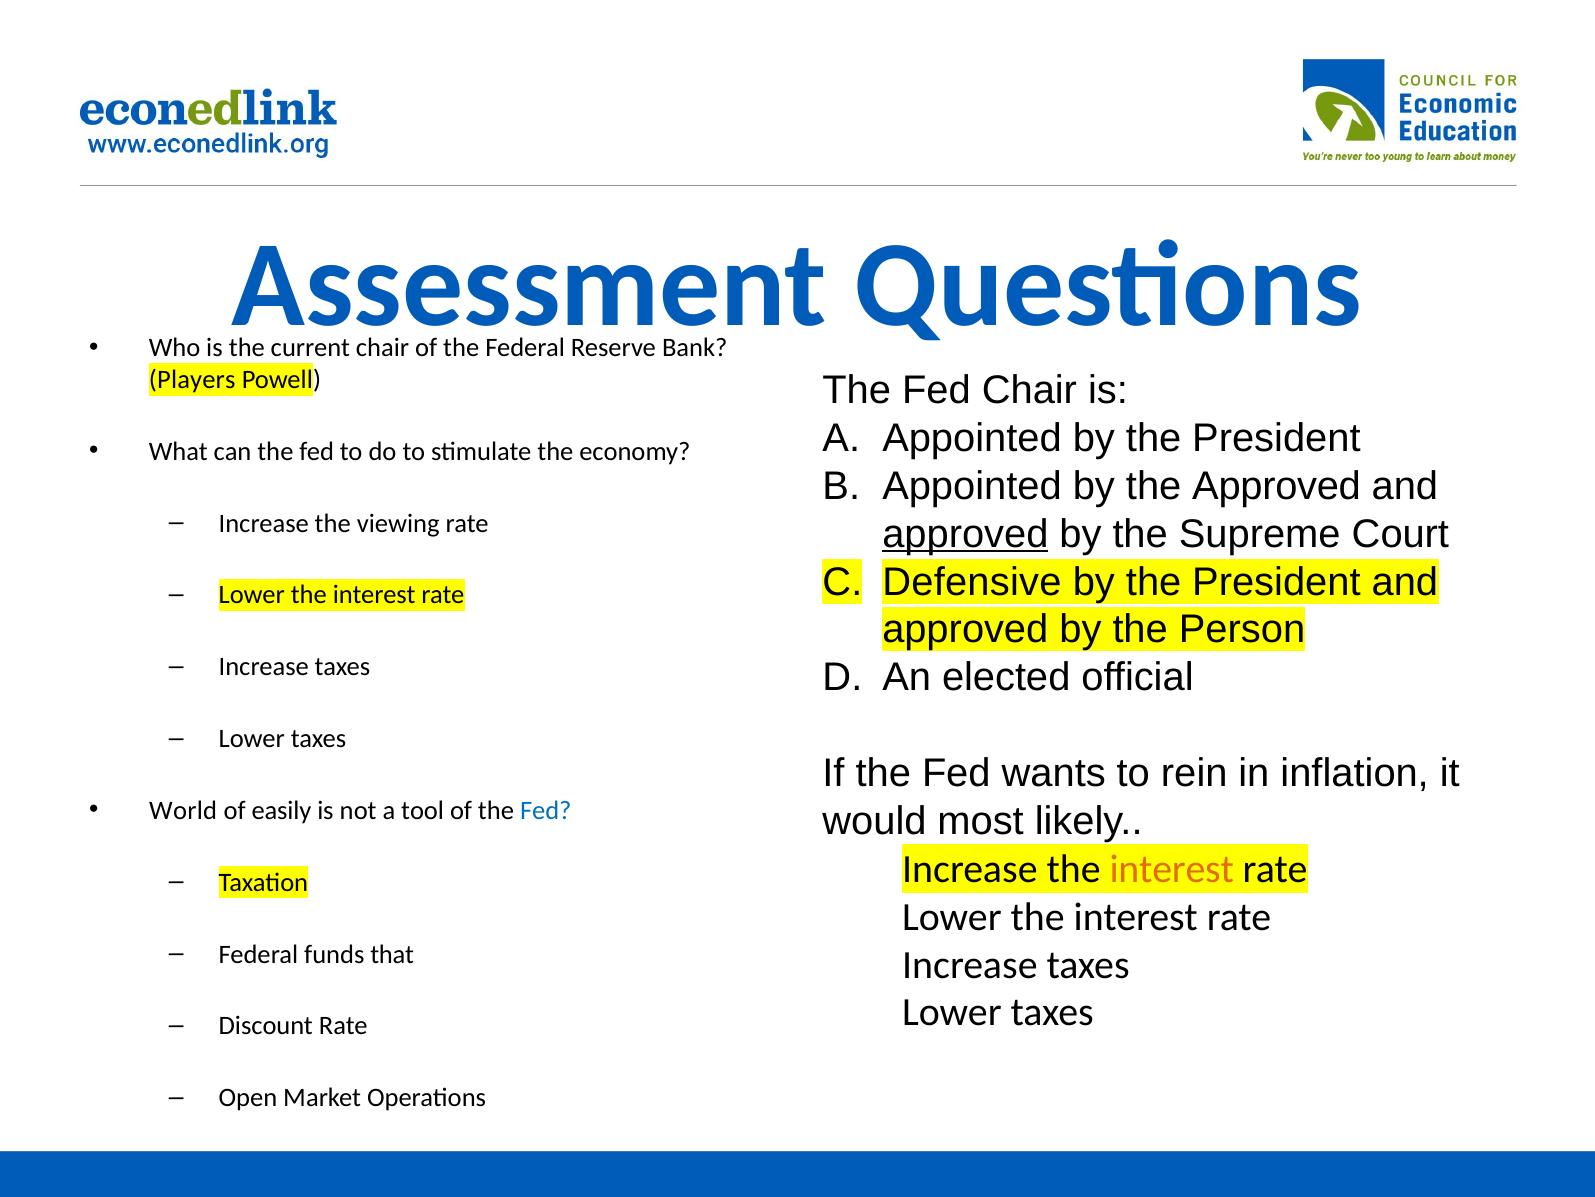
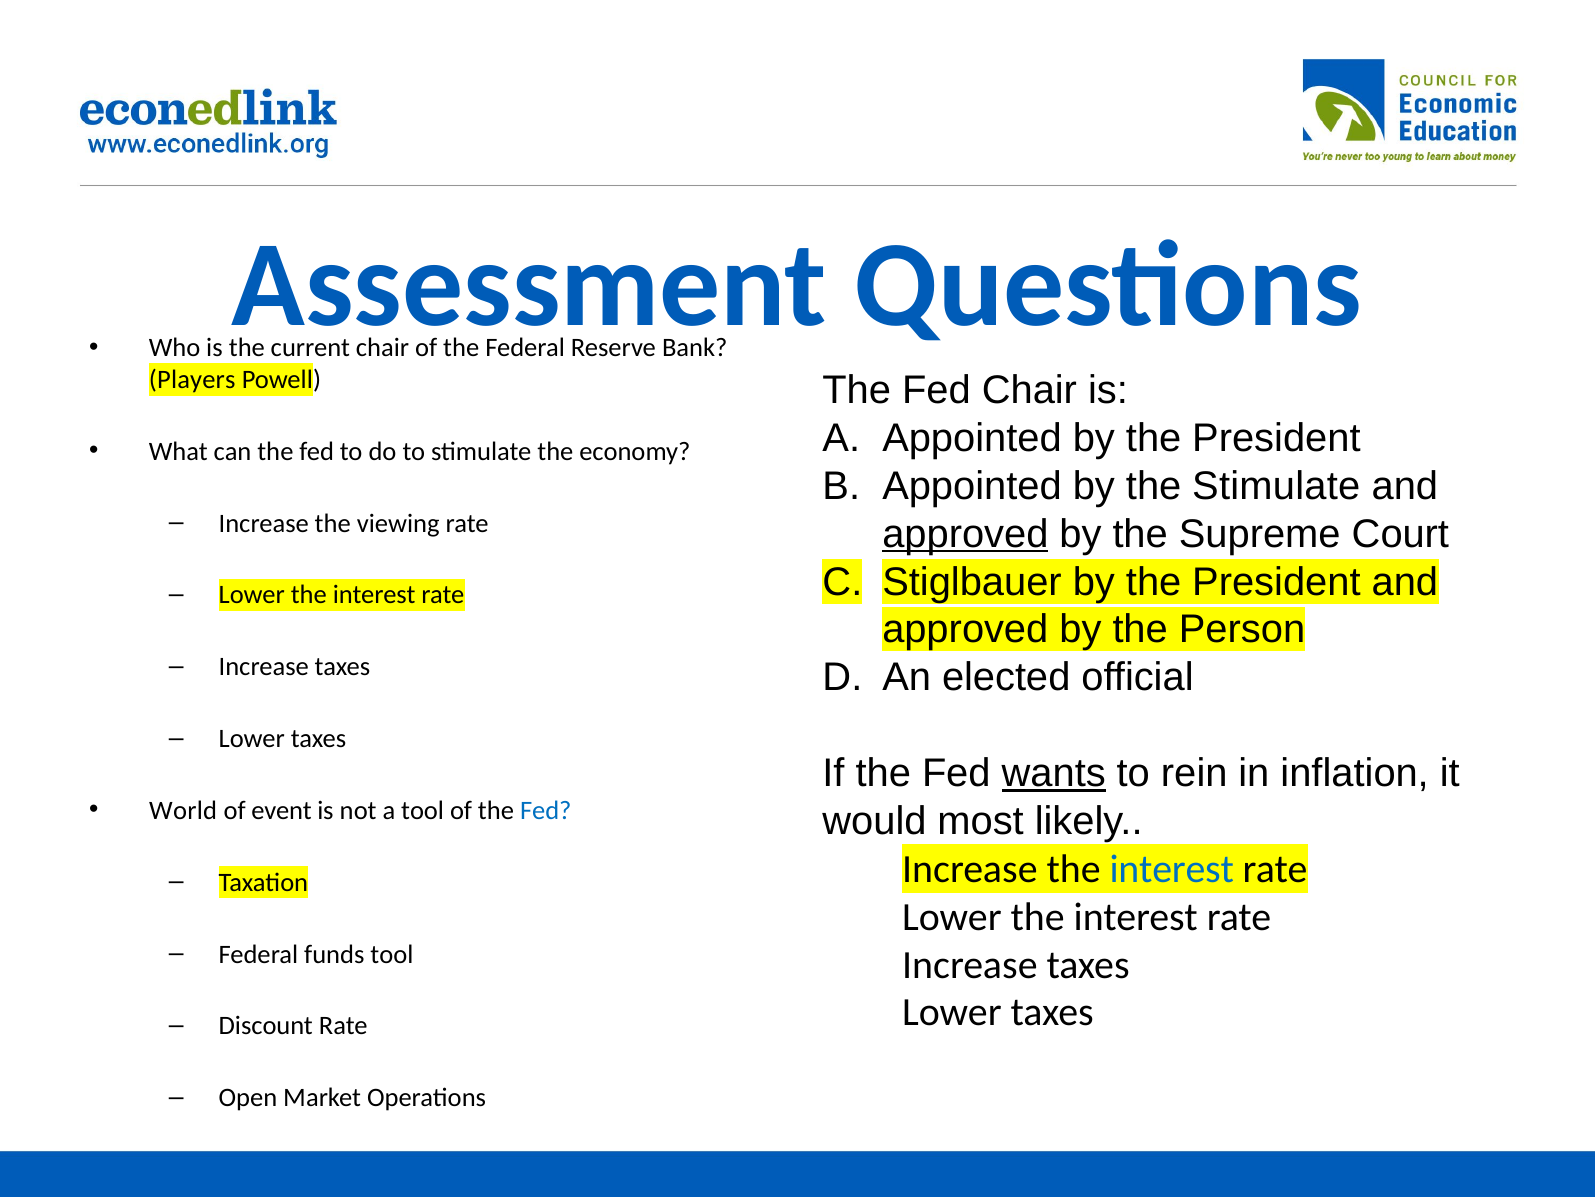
the Approved: Approved -> Stimulate (1276, 486)
Defensive: Defensive -> Stiglbauer (972, 582)
wants underline: none -> present (1054, 773)
easily: easily -> event (282, 810)
interest colour: orange -> blue (1172, 869)
funds that: that -> tool (392, 954)
